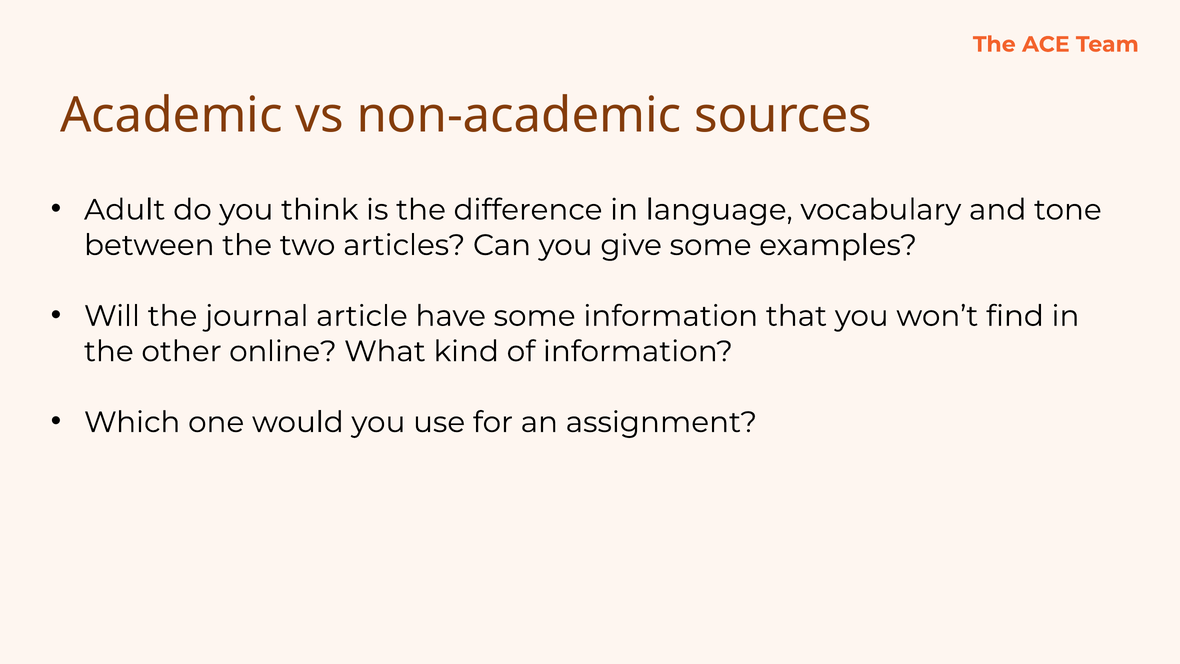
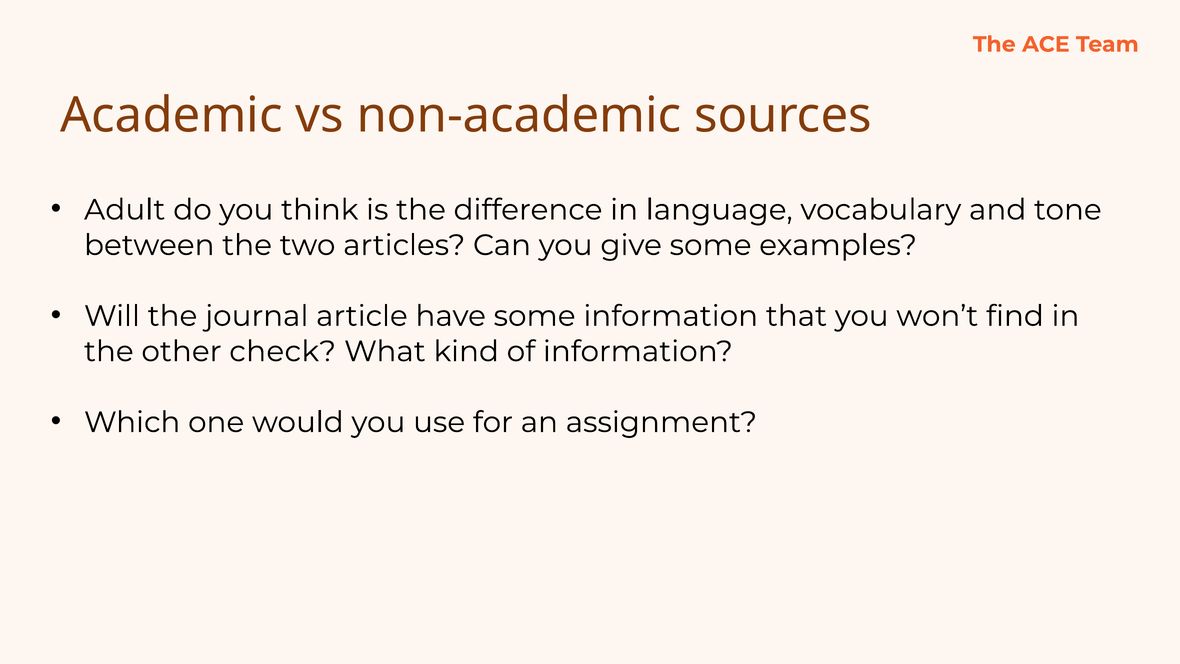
online: online -> check (283, 351)
